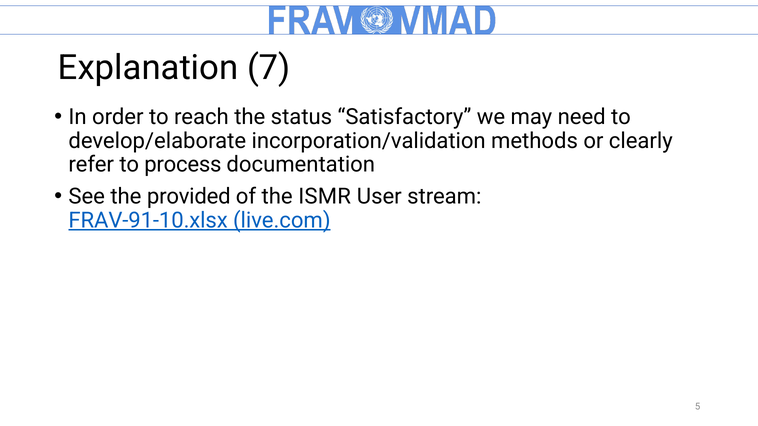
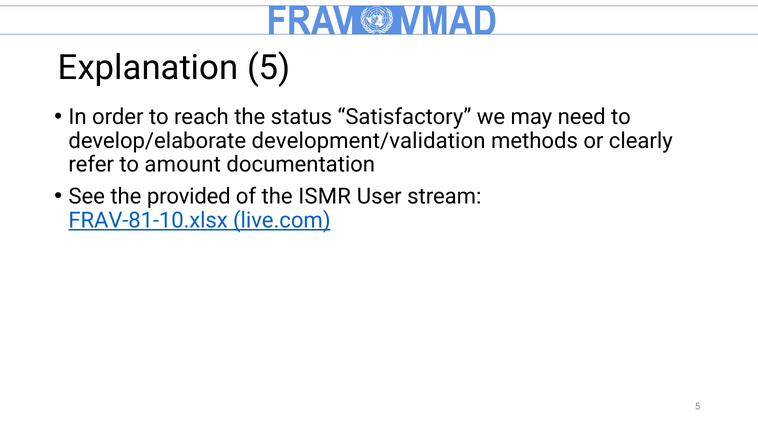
Explanation 7: 7 -> 5 (269, 68)
incorporation/validation: incorporation/validation -> development/validation (369, 141)
process: process -> amount (183, 165)
FRAV-91-10.xlsx: FRAV-91-10.xlsx -> FRAV-81-10.xlsx (148, 220)
